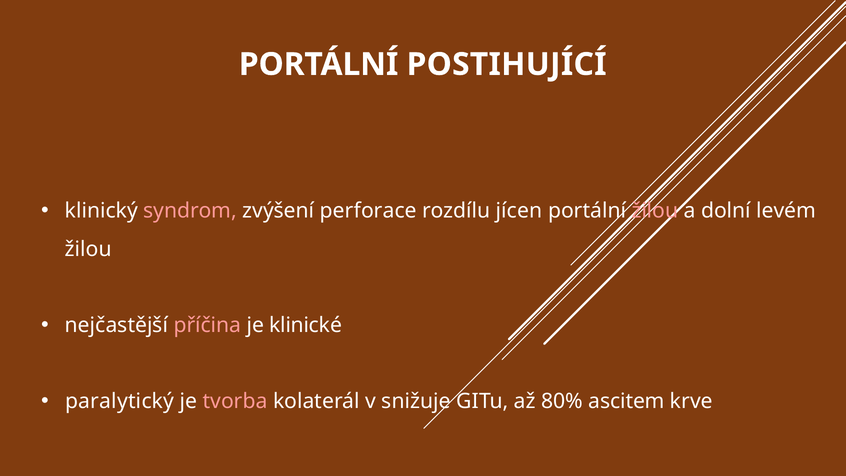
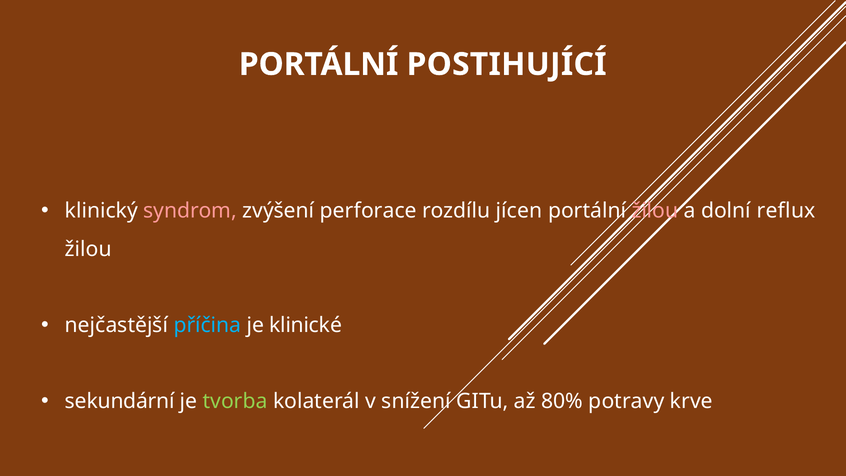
levém: levém -> reflux (786, 211)
příčina colour: pink -> light blue (207, 325)
paralytický: paralytický -> sekundární (120, 401)
tvorba colour: pink -> light green (235, 401)
snižuje: snižuje -> snížení (416, 401)
ascitem: ascitem -> potravy (626, 401)
